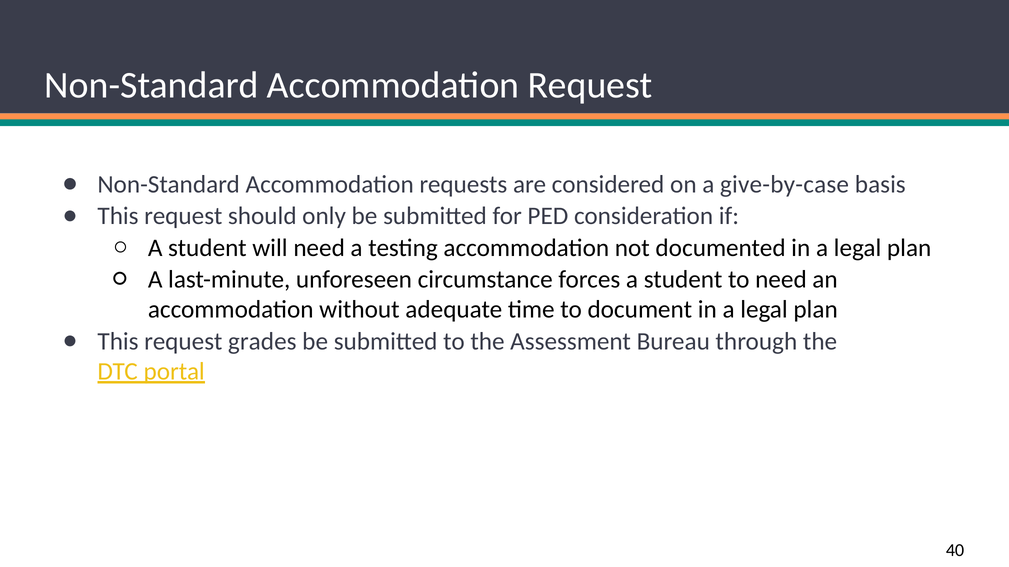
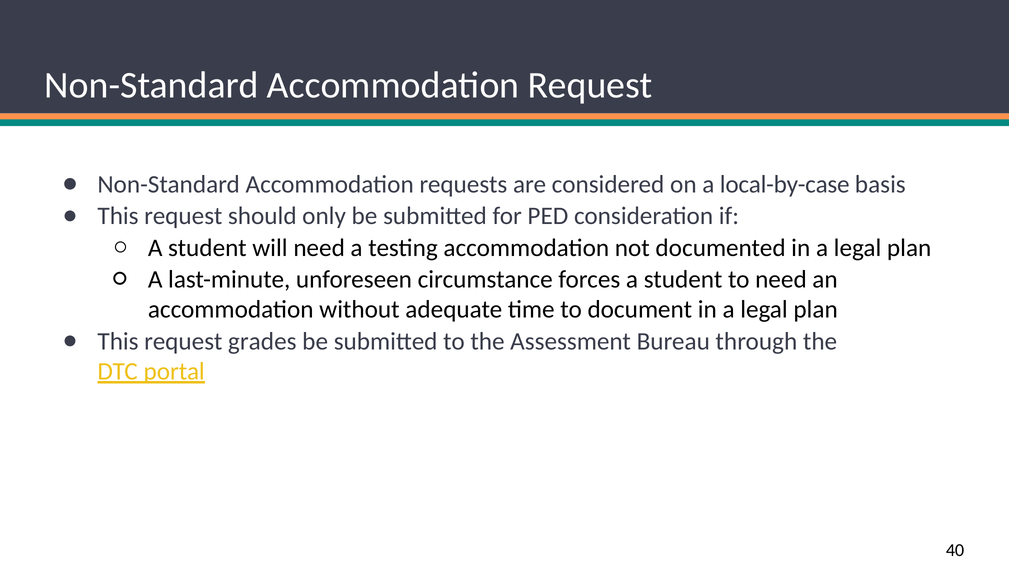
give-by-case: give-by-case -> local-by-case (785, 185)
